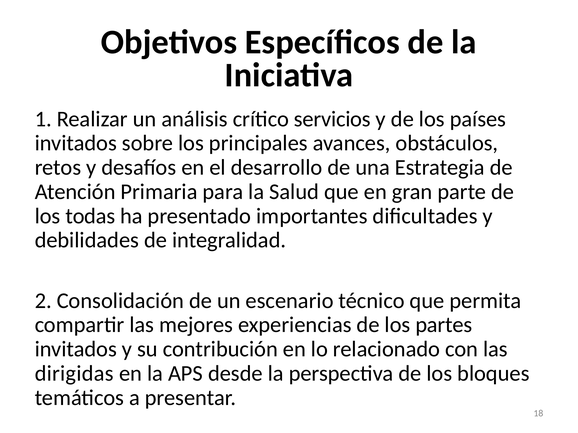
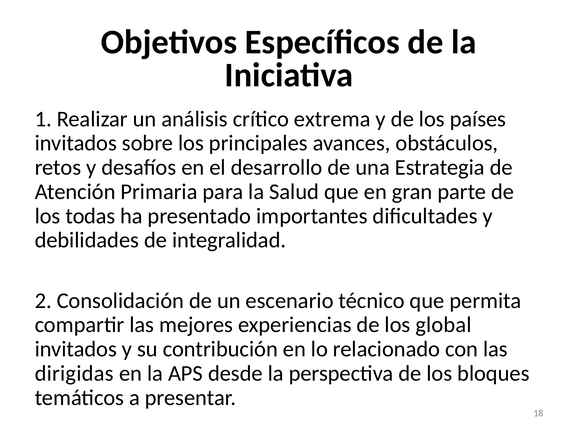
servicios: servicios -> extrema (332, 119)
partes: partes -> global (444, 325)
